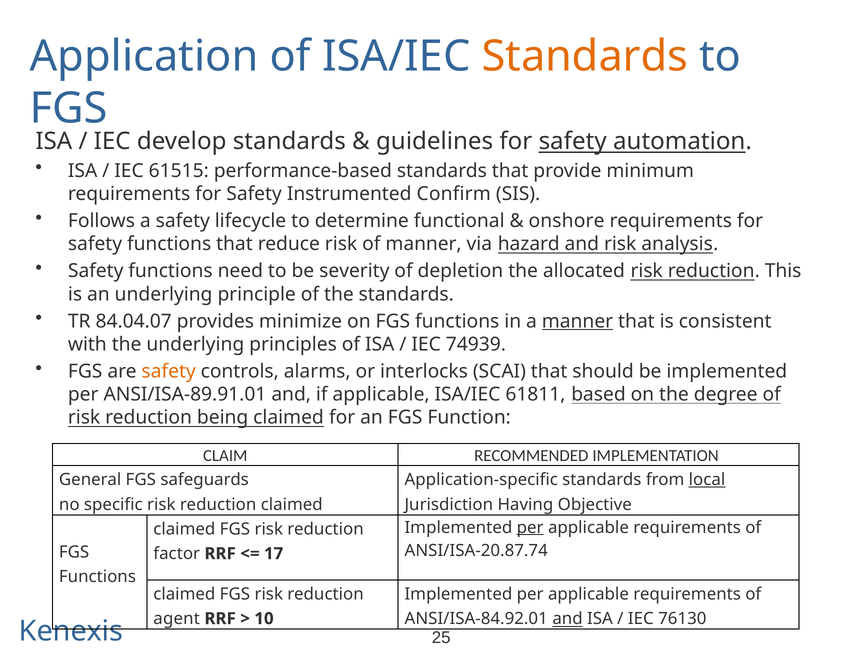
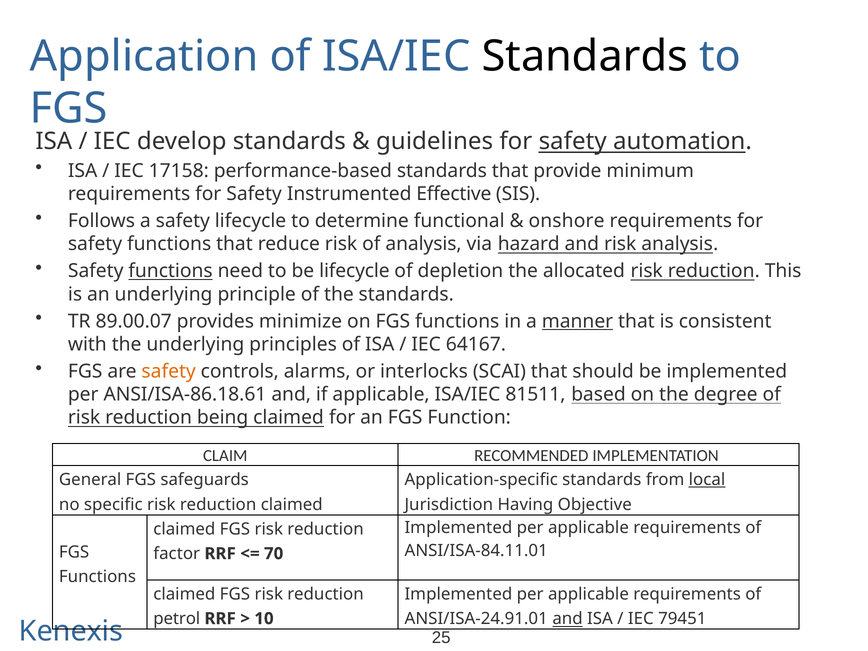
Standards colour: orange -> black (585, 57)
61515: 61515 -> 17158 (179, 171)
Confirm: Confirm -> Effective (454, 194)
of manner: manner -> analysis (424, 244)
functions underline: none -> present (171, 271)
be severity: severity -> lifecycle (354, 271)
84.04.07: 84.04.07 -> 89.00.07 (134, 321)
74939: 74939 -> 64167 (476, 344)
ANSI/ISA-89.91.01: ANSI/ISA-89.91.01 -> ANSI/ISA-86.18.61 (185, 394)
61811: 61811 -> 81511 (535, 394)
per underline: present -> none (530, 527)
ANSI/ISA-20.87.74: ANSI/ISA-20.87.74 -> ANSI/ISA-84.11.01 (476, 550)
17: 17 -> 70 (274, 554)
agent: agent -> petrol (177, 619)
ANSI/ISA-84.92.01: ANSI/ISA-84.92.01 -> ANSI/ISA-24.91.01 (476, 619)
76130: 76130 -> 79451 (682, 619)
